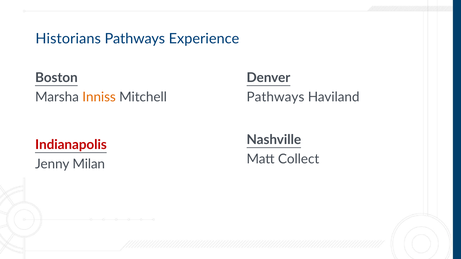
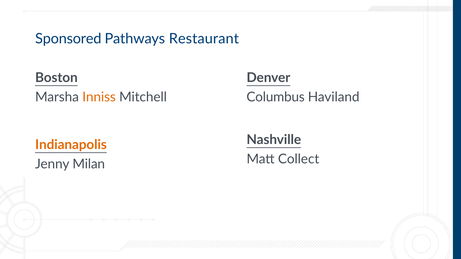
Historians: Historians -> Sponsored (68, 39)
Experience: Experience -> Restaurant (204, 39)
Pathways: Pathways -> Columbus (276, 97)
Indianapolis colour: red -> orange (71, 145)
